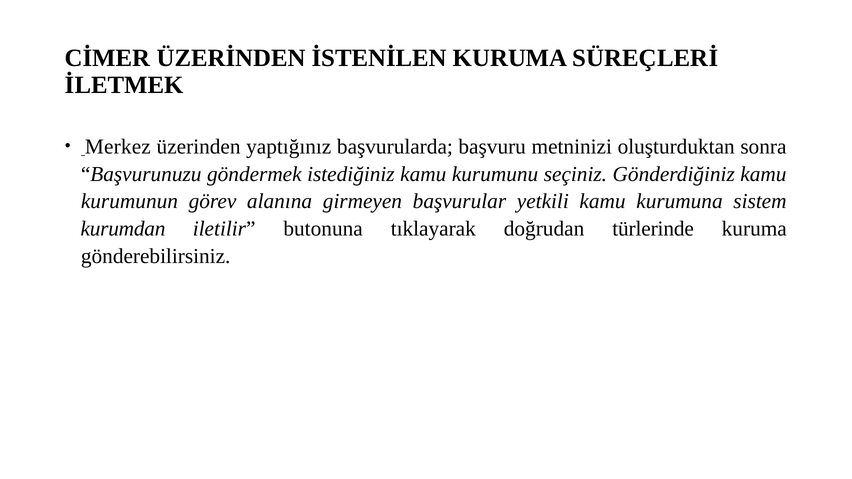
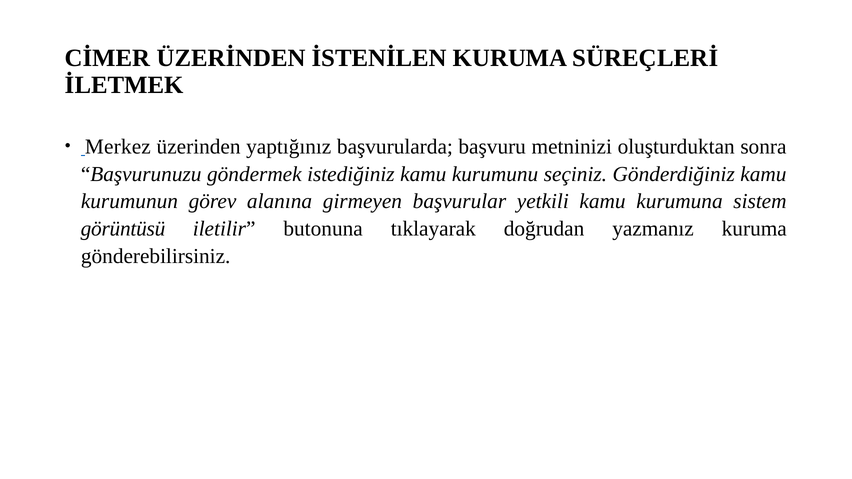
kurumdan: kurumdan -> görüntüsü (123, 229)
türlerinde: türlerinde -> yazmanız (653, 229)
